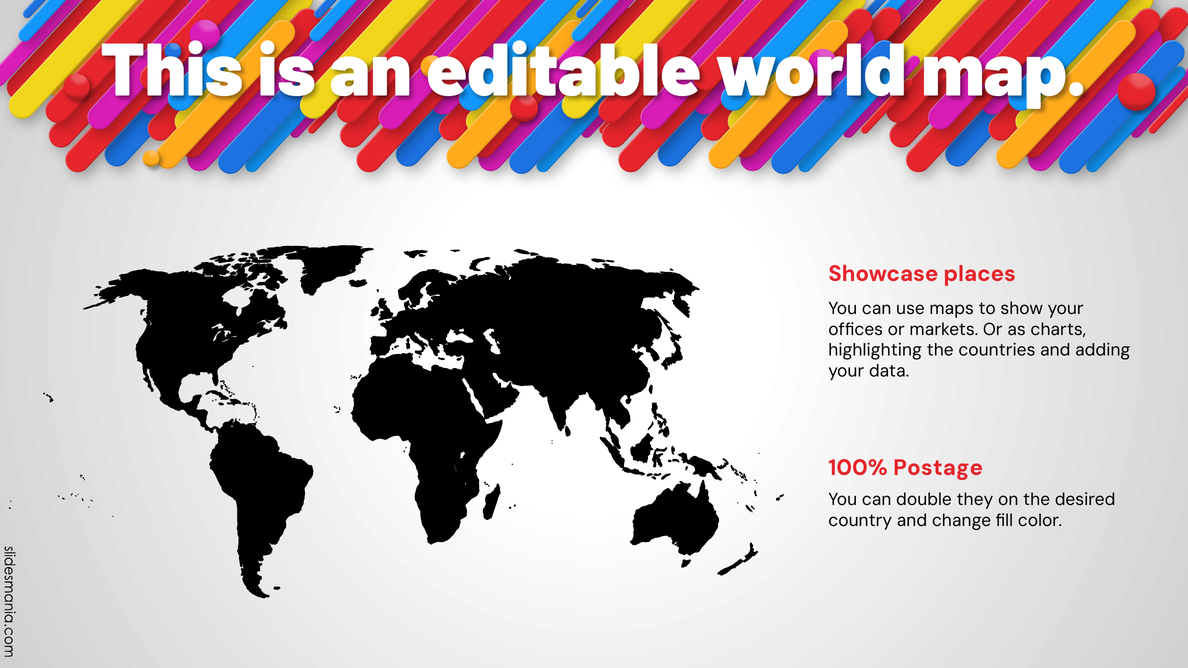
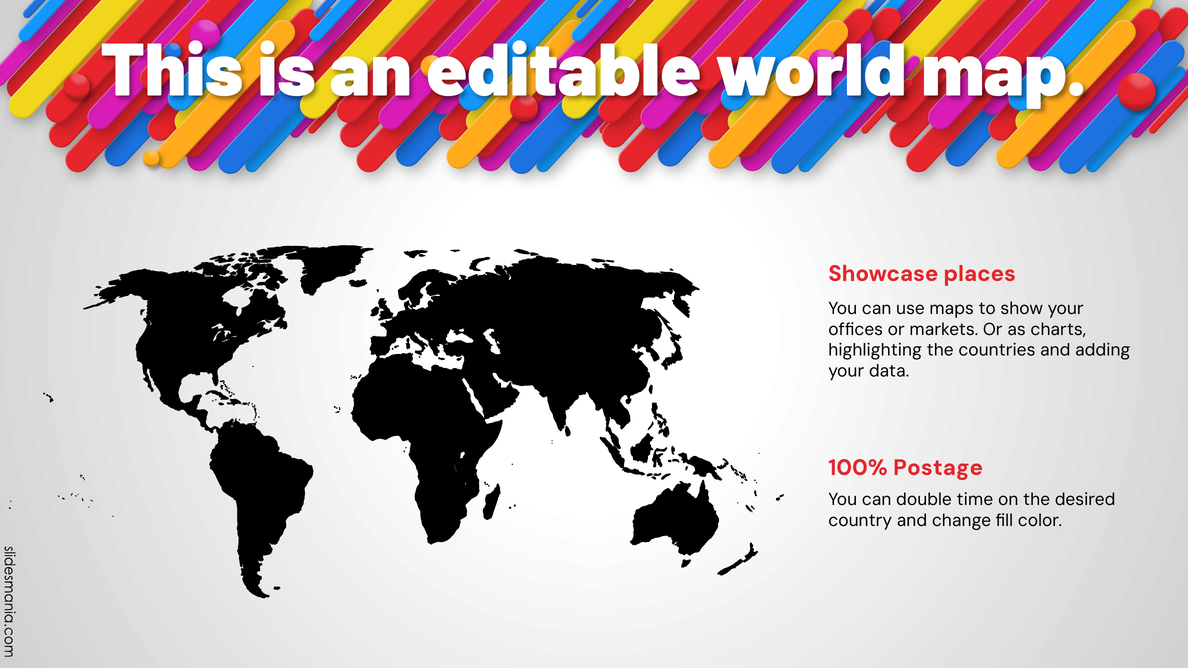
they: they -> time (975, 500)
